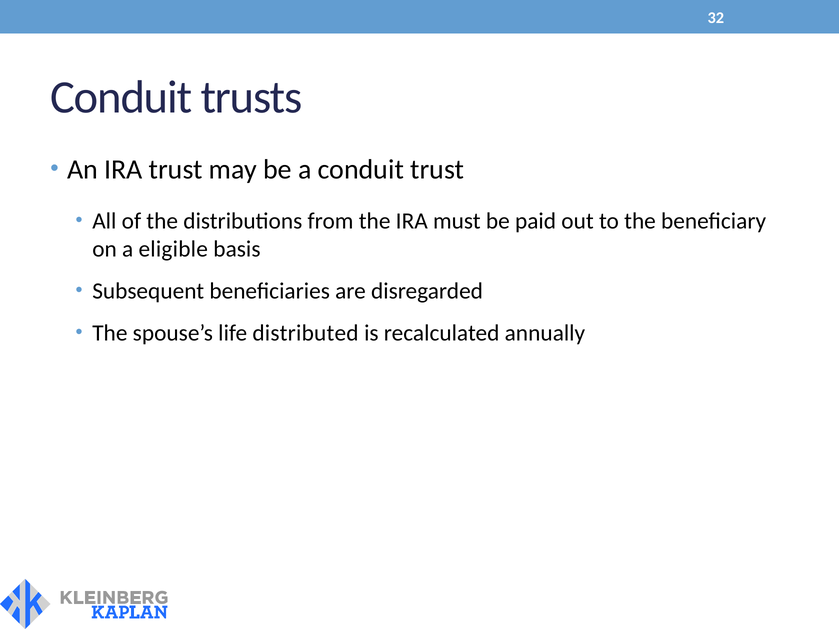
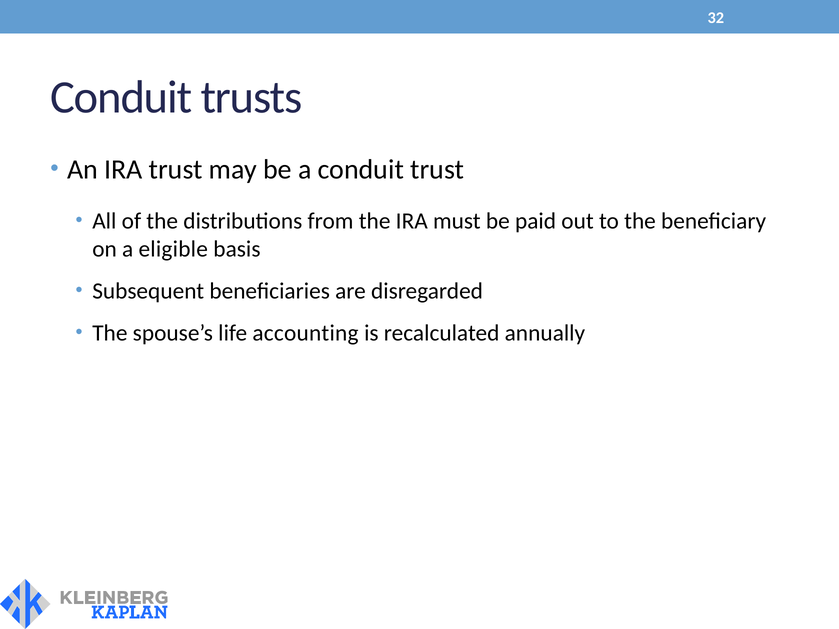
distributed: distributed -> accounting (305, 333)
